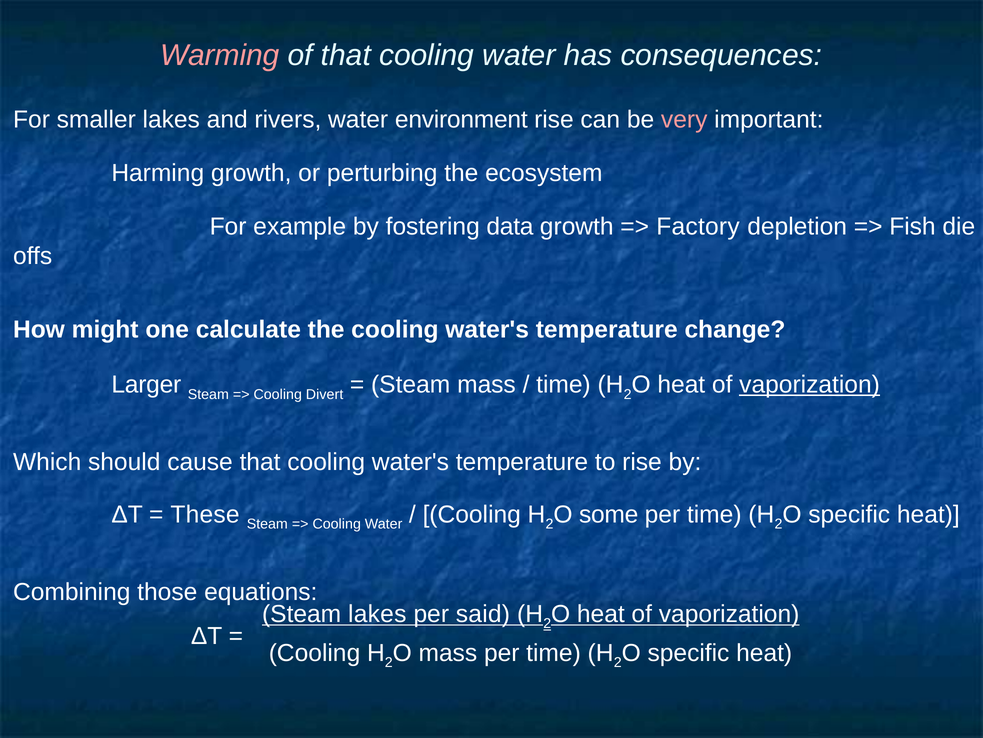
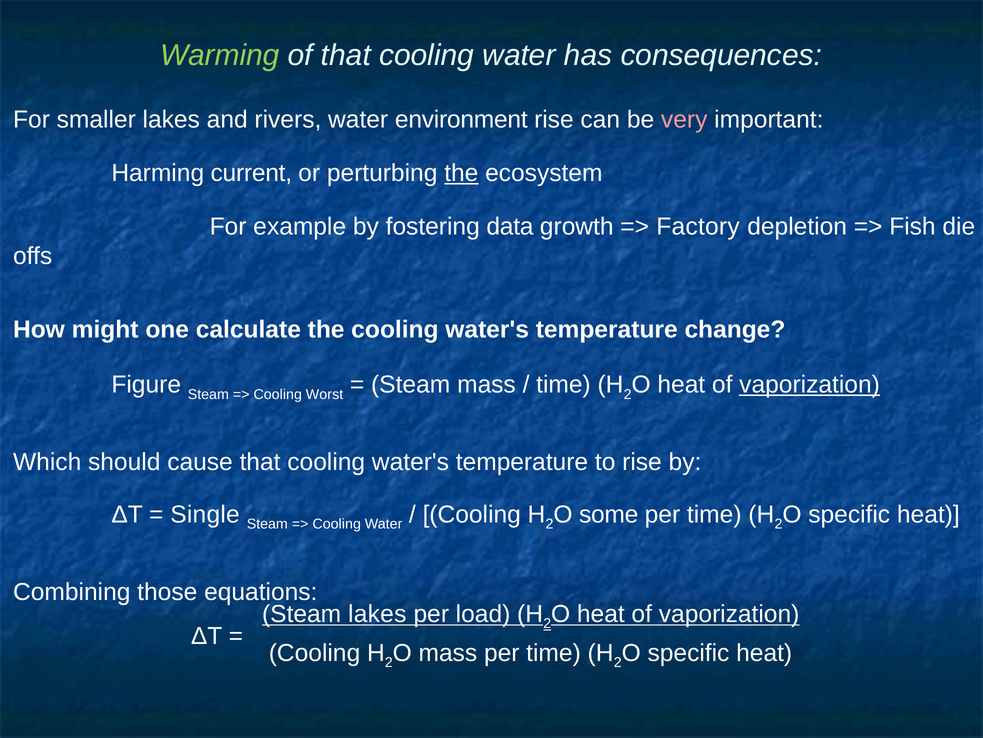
Warming colour: pink -> light green (220, 55)
Harming growth: growth -> current (251, 173)
the underline: none -> present (461, 173)
Larger: Larger -> Figure (146, 384)
Divert: Divert -> Worst (325, 394)
These: These -> Single (205, 514)
said: said -> load (483, 613)
